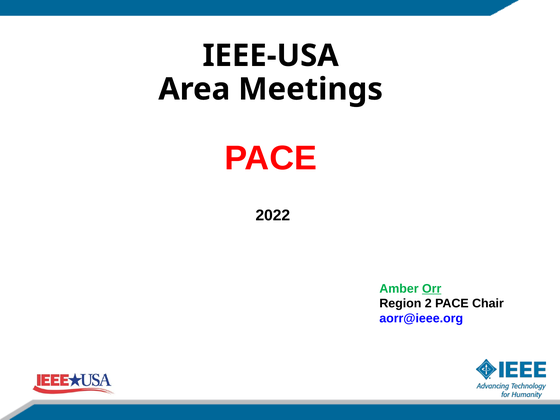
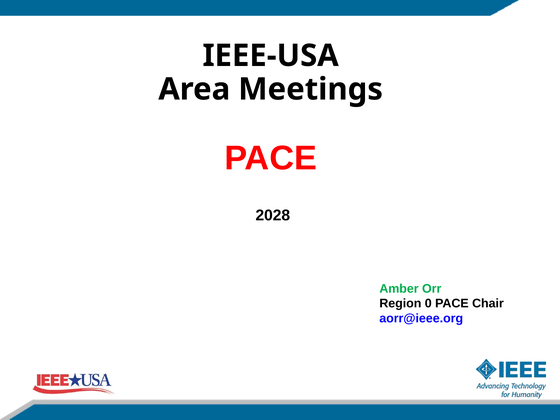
2022: 2022 -> 2028 (273, 215)
Orr underline: present -> none (432, 289)
2: 2 -> 0 (428, 304)
